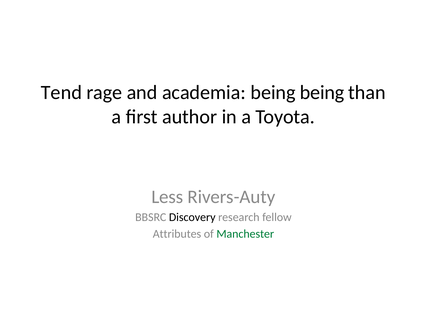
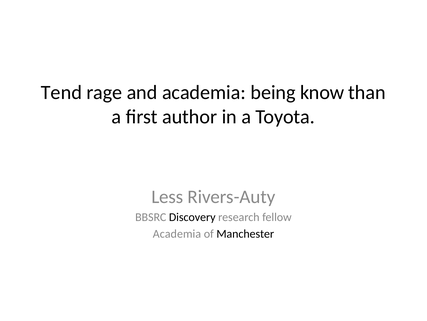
being being: being -> know (322, 92)
Attributes: Attributes -> Academia (177, 233)
Manchester colour: green -> black (245, 233)
